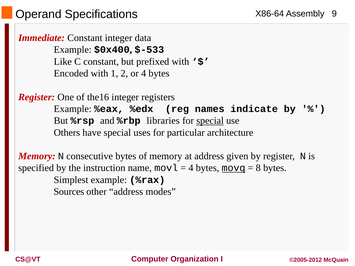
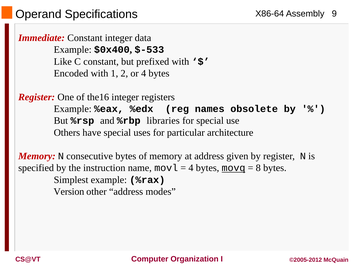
indicate: indicate -> obsolete (254, 109)
special underline: present -> none (210, 121)
Sources: Sources -> Version (69, 192)
